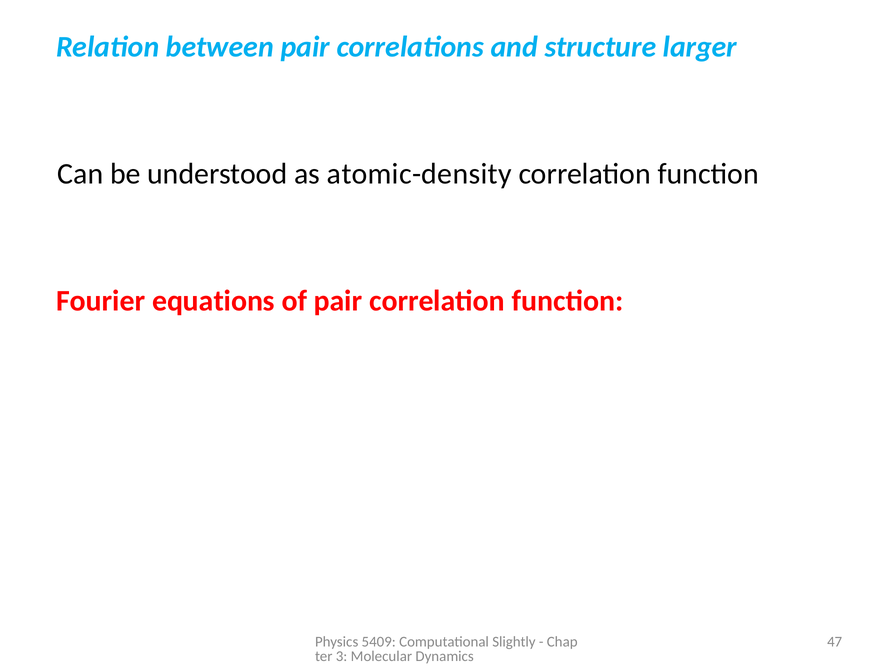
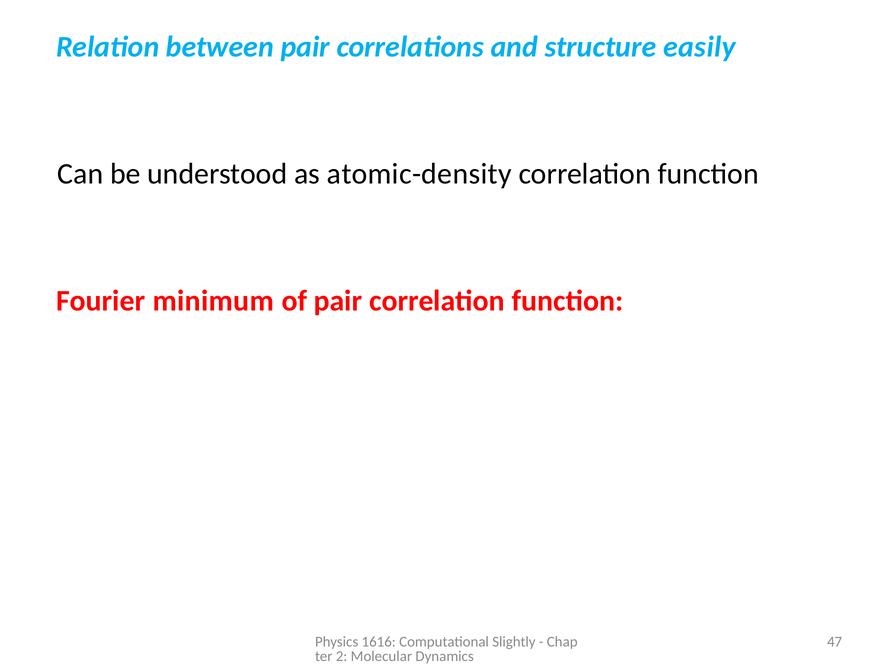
larger: larger -> easily (700, 47)
equations: equations -> minimum (213, 301)
5409: 5409 -> 1616 (379, 642)
3: 3 -> 2 (342, 657)
